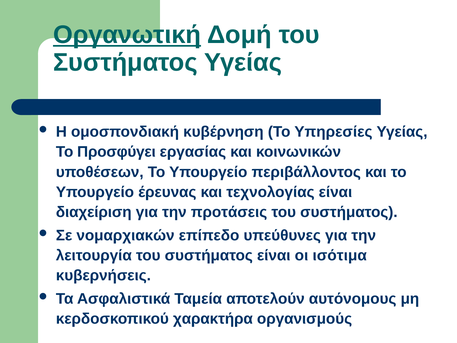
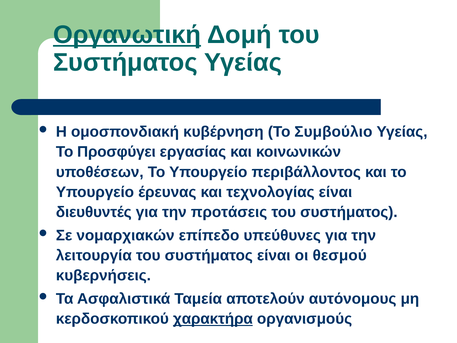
Υπηρεσίες: Υπηρεσίες -> Συμβούλιο (333, 132)
διαχείριση: διαχείριση -> διευθυντές (94, 212)
ισότιμα: ισότιμα -> θεσμού (340, 255)
χαρακτήρα underline: none -> present (213, 319)
